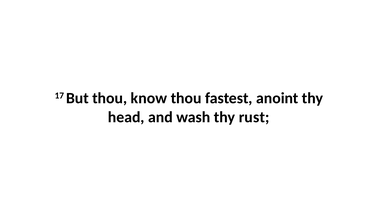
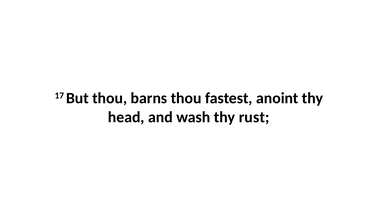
know: know -> barns (149, 98)
